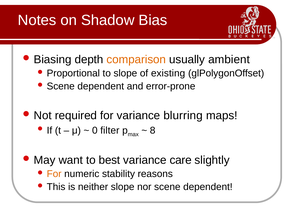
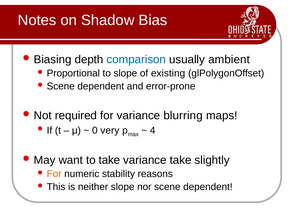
comparison colour: orange -> blue (136, 59)
filter: filter -> very (110, 131)
8: 8 -> 4 (153, 131)
to best: best -> take (109, 160)
variance care: care -> take (181, 160)
